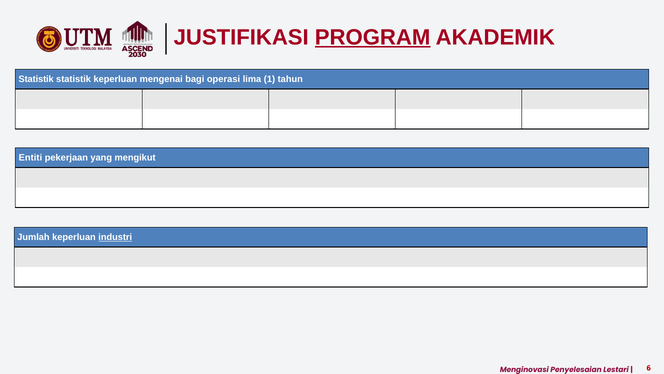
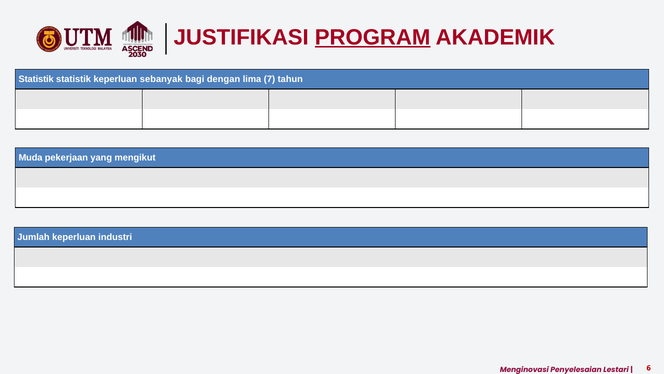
mengenai: mengenai -> sebanyak (161, 79)
operasi: operasi -> dengan (224, 79)
1: 1 -> 7 (269, 79)
Entiti: Entiti -> Muda (31, 158)
industri underline: present -> none (115, 237)
